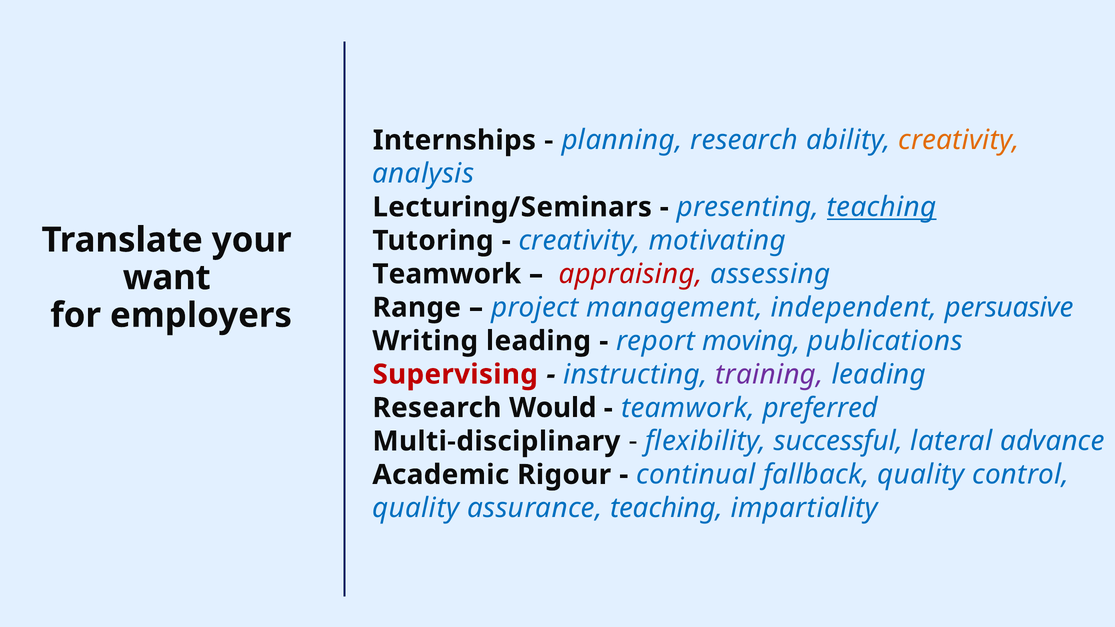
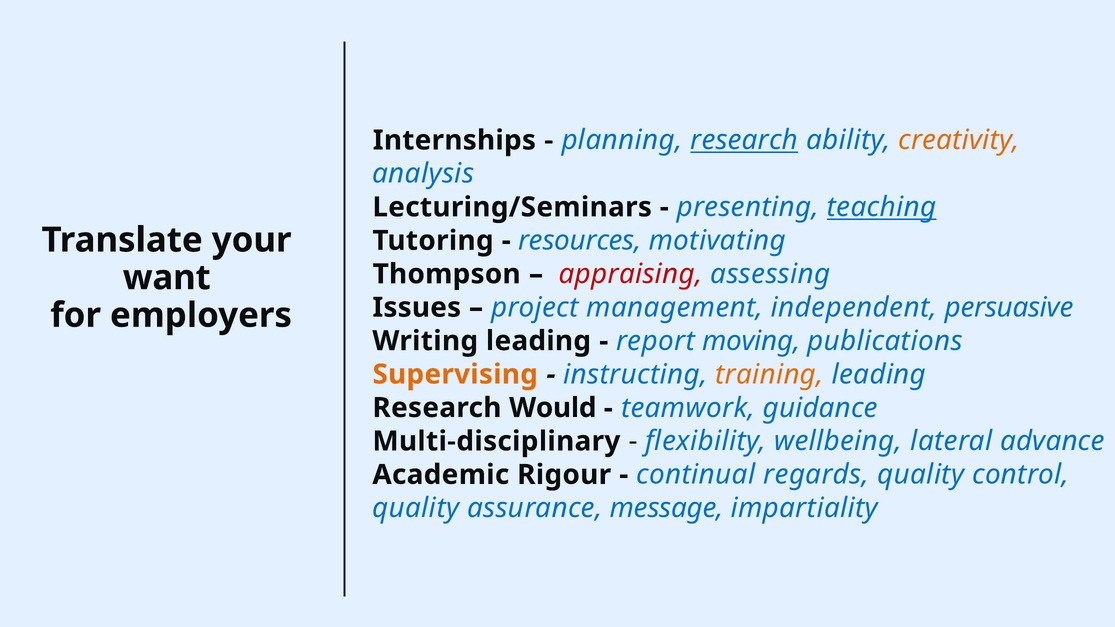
research underline: none -> present (744, 140)
creativity: creativity -> resources (580, 241)
Teamwork: Teamwork -> Thompson (447, 274)
Range: Range -> Issues (417, 308)
Supervising colour: red -> orange (455, 374)
training colour: purple -> orange (769, 374)
preferred: preferred -> guidance (820, 408)
successful: successful -> wellbeing (838, 441)
fallback: fallback -> regards (816, 475)
assurance teaching: teaching -> message (667, 508)
